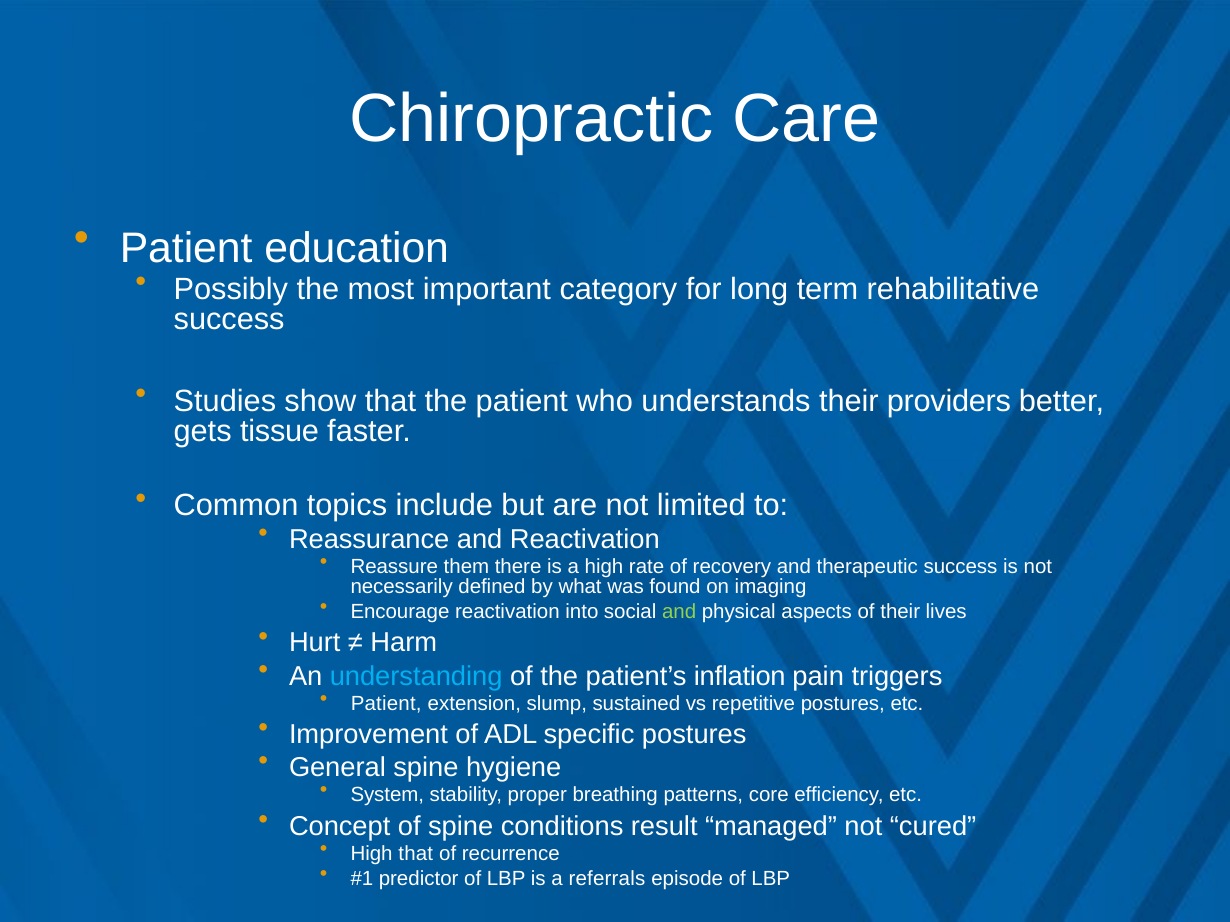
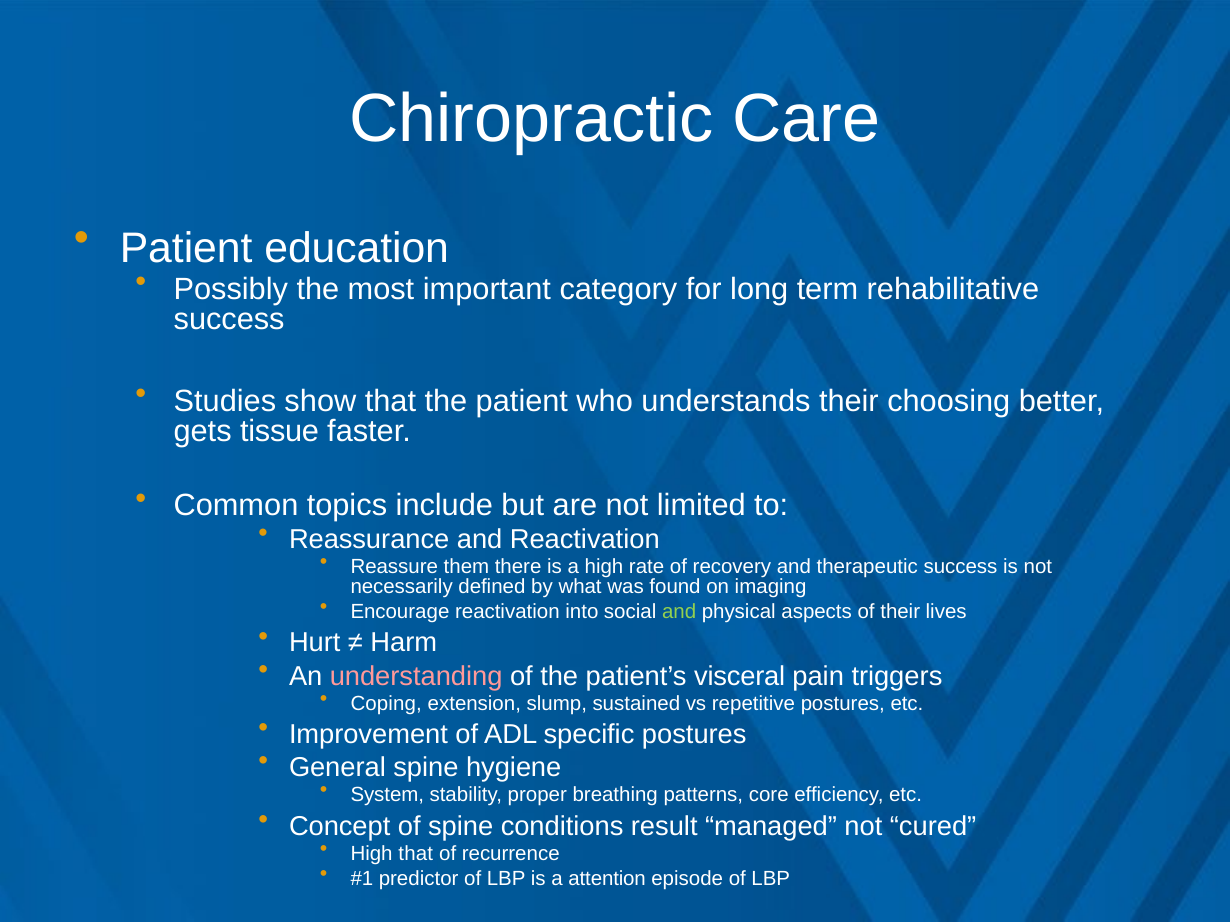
providers: providers -> choosing (949, 402)
understanding colour: light blue -> pink (416, 676)
inflation: inflation -> visceral (740, 676)
Patient: Patient -> Coping (386, 704)
referrals: referrals -> attention (607, 879)
